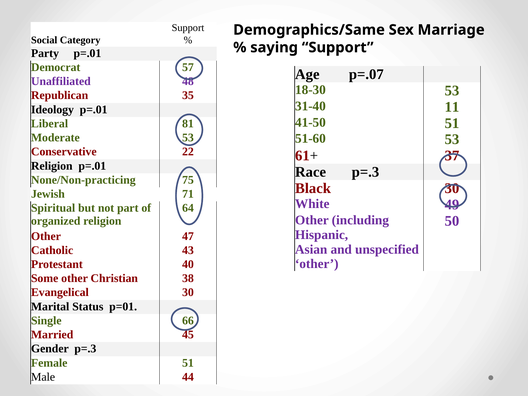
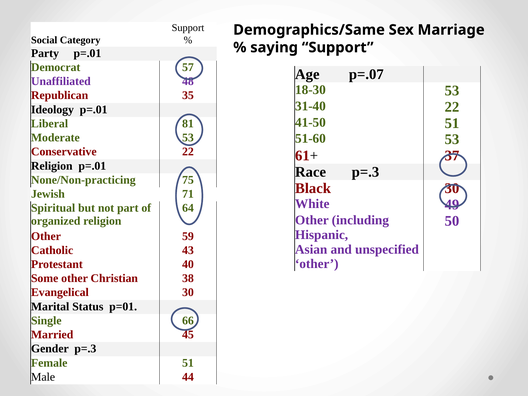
31-40 11: 11 -> 22 (452, 107)
47: 47 -> 59 (188, 236)
